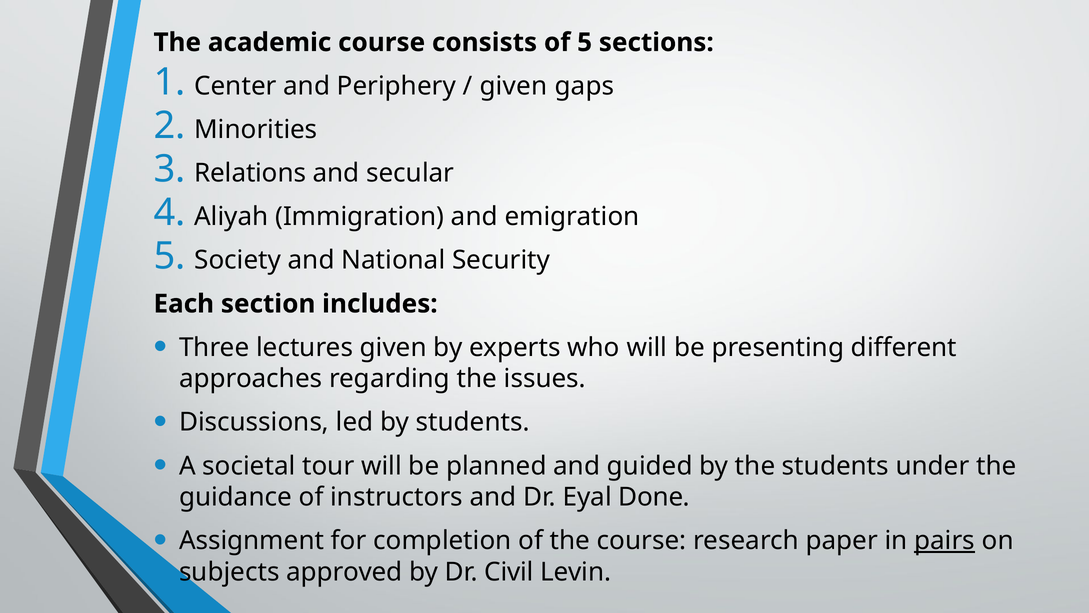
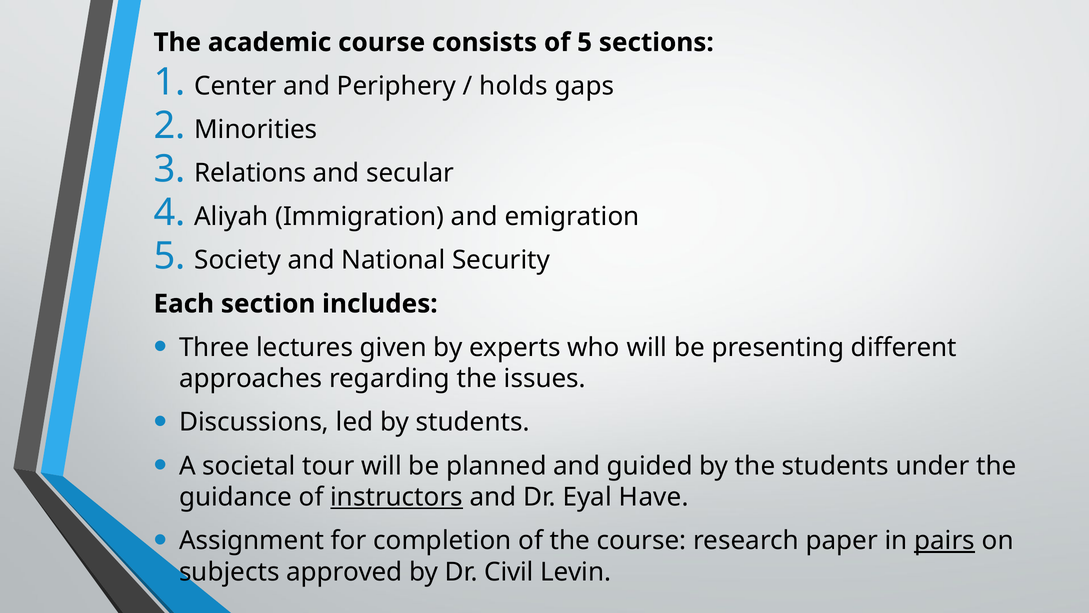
given: given -> holds (513, 86)
instructors underline: none -> present (397, 497)
Done: Done -> Have (654, 497)
